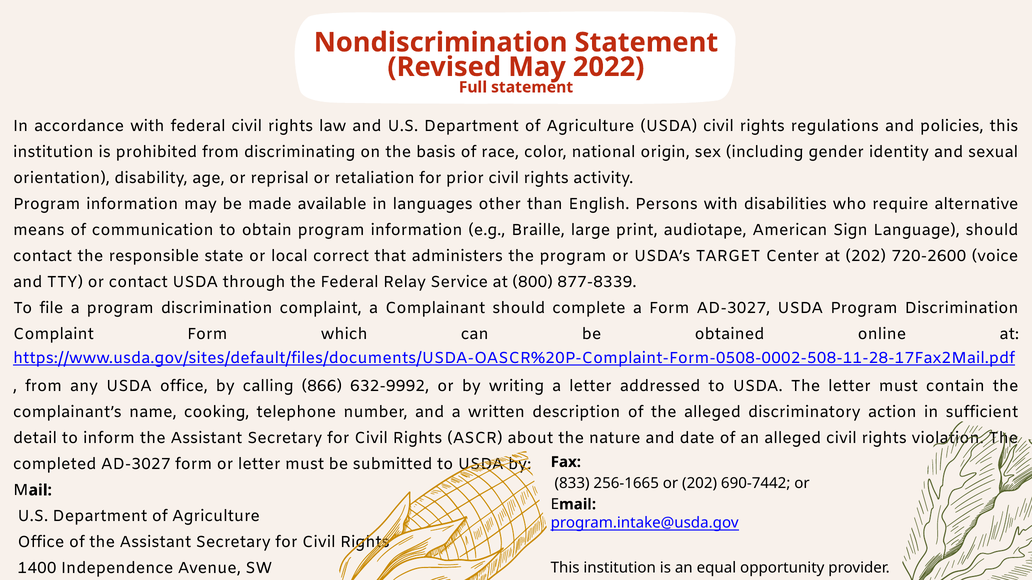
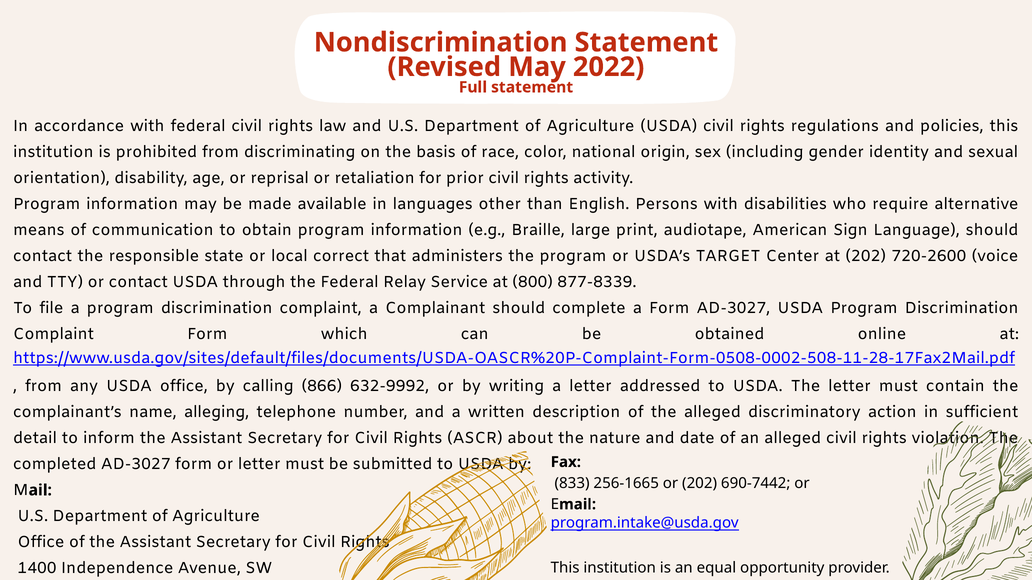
cooking: cooking -> alleging (217, 412)
